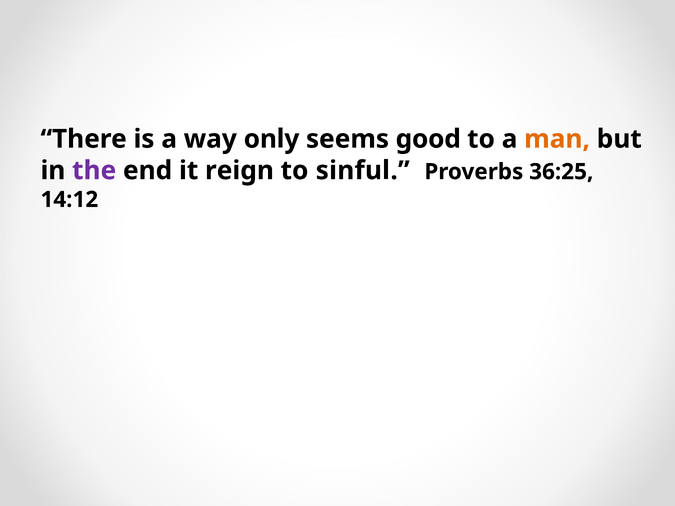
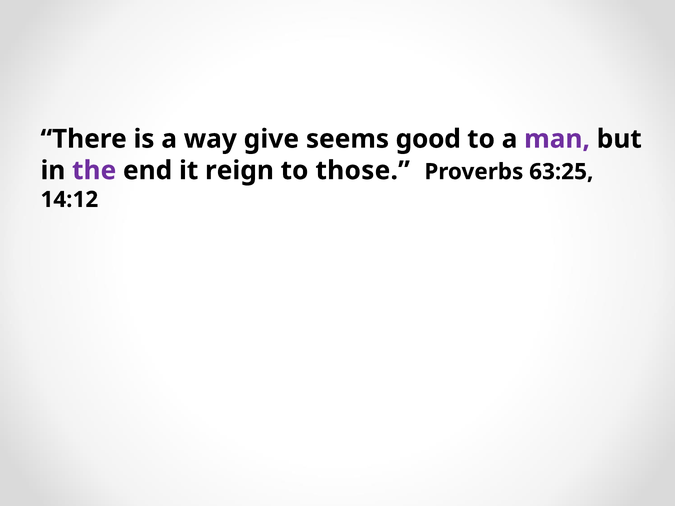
only: only -> give (271, 139)
man colour: orange -> purple (557, 139)
sinful: sinful -> those (363, 171)
36:25: 36:25 -> 63:25 (561, 172)
